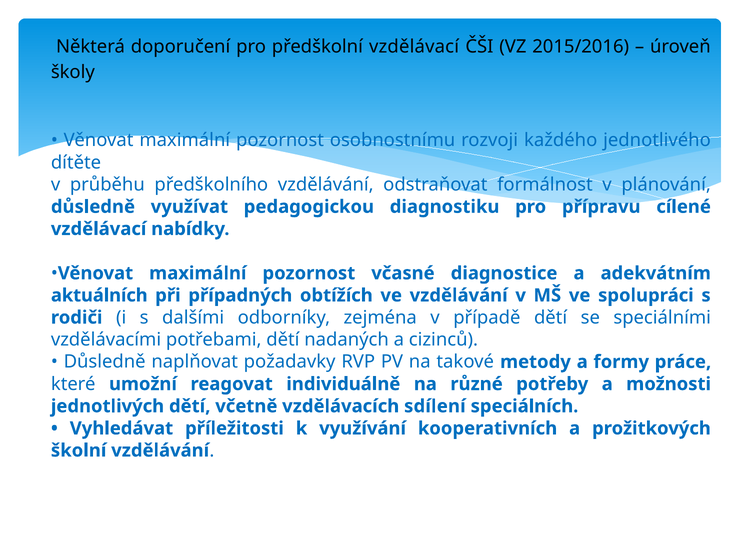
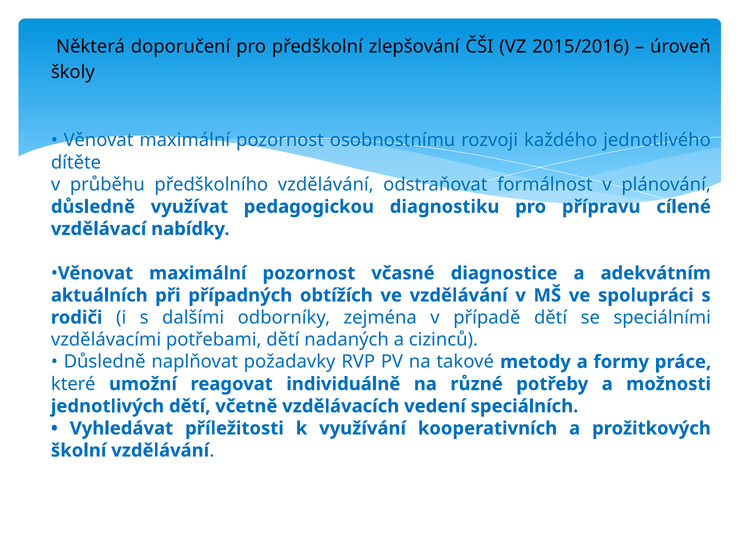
předškolní vzdělávací: vzdělávací -> zlepšování (414, 47)
sdílení: sdílení -> vedení (435, 406)
